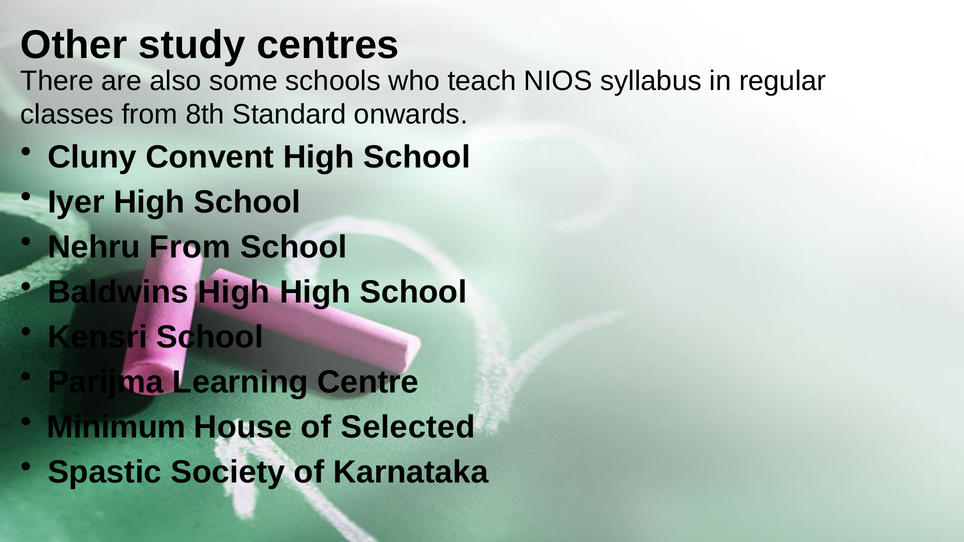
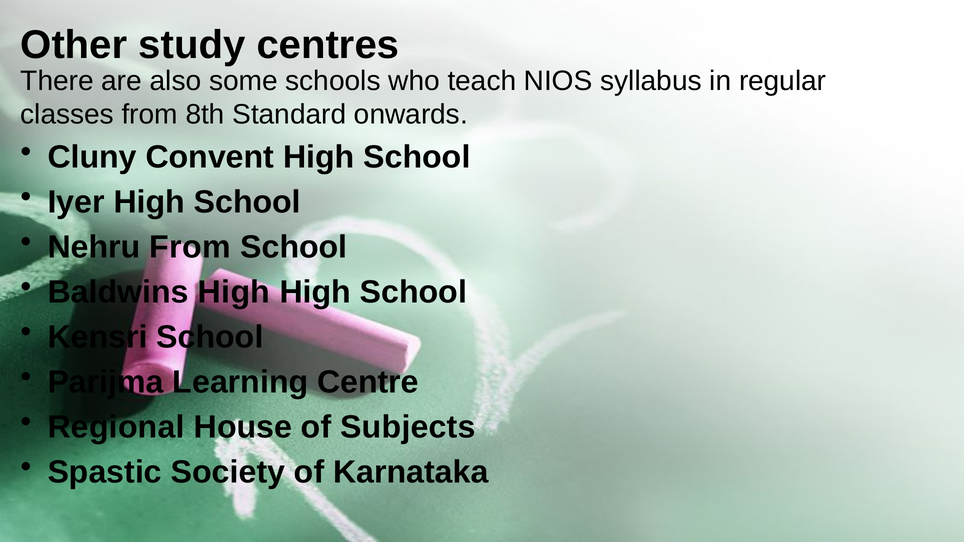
Minimum: Minimum -> Regional (116, 427)
Selected: Selected -> Subjects (408, 427)
